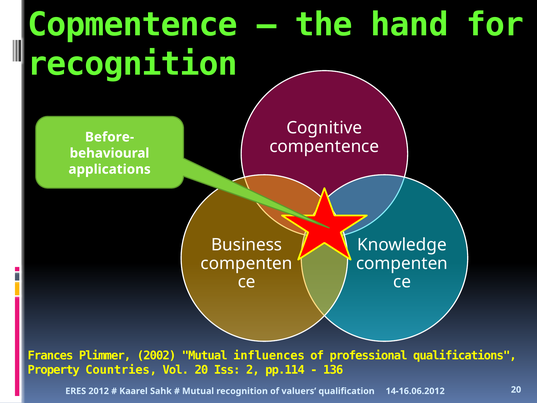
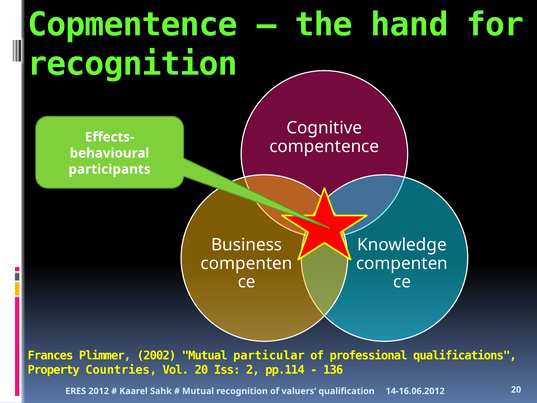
Before-: Before- -> Effects- (110, 137)
applications: applications -> participants (110, 169)
influences: influences -> particular (269, 355)
